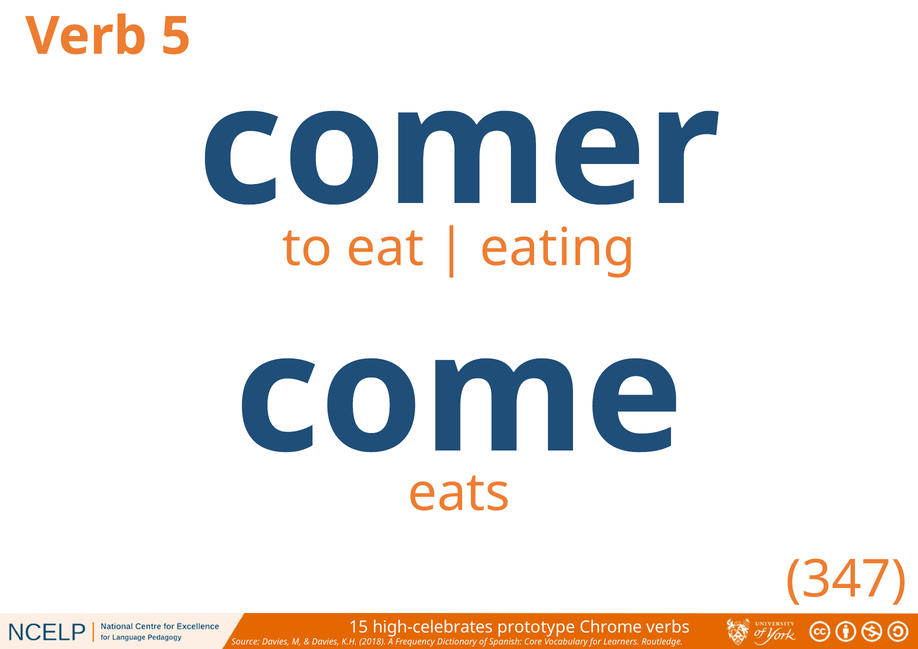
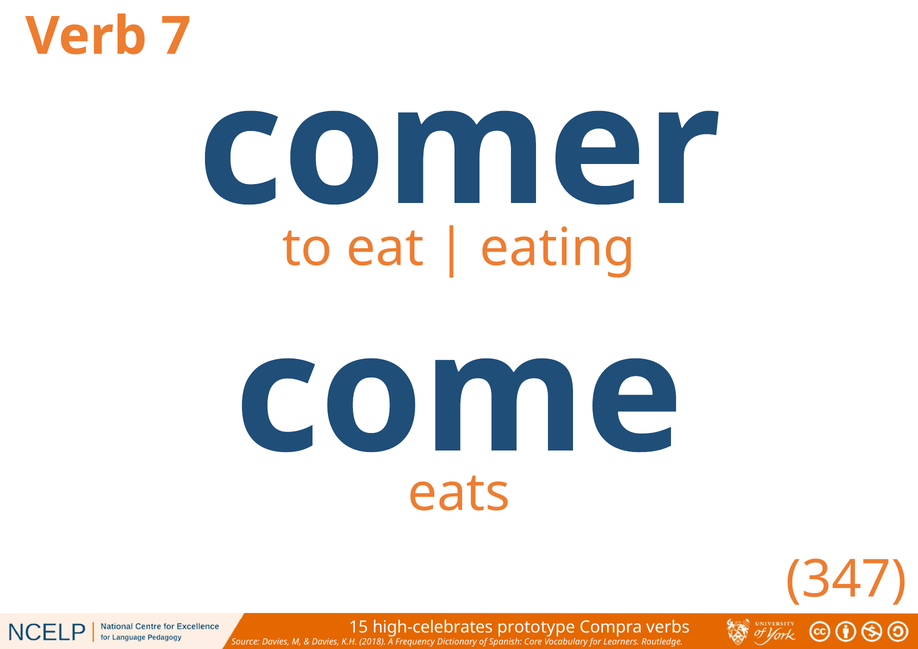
5: 5 -> 7 (176, 36)
Chrome: Chrome -> Compra (611, 627)
